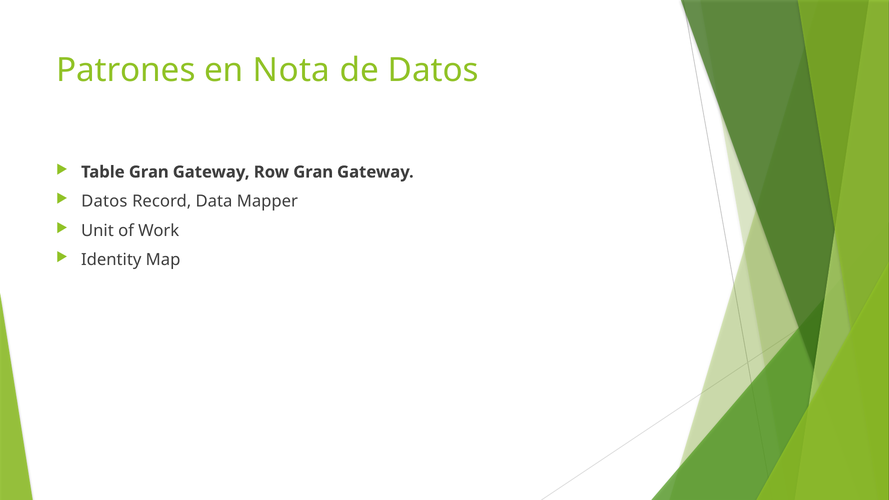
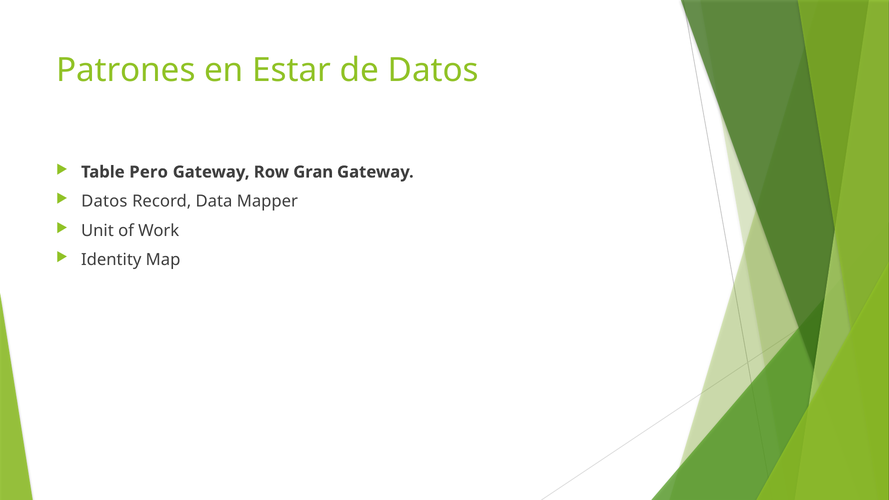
Nota: Nota -> Estar (292, 70)
Table Gran: Gran -> Pero (149, 172)
